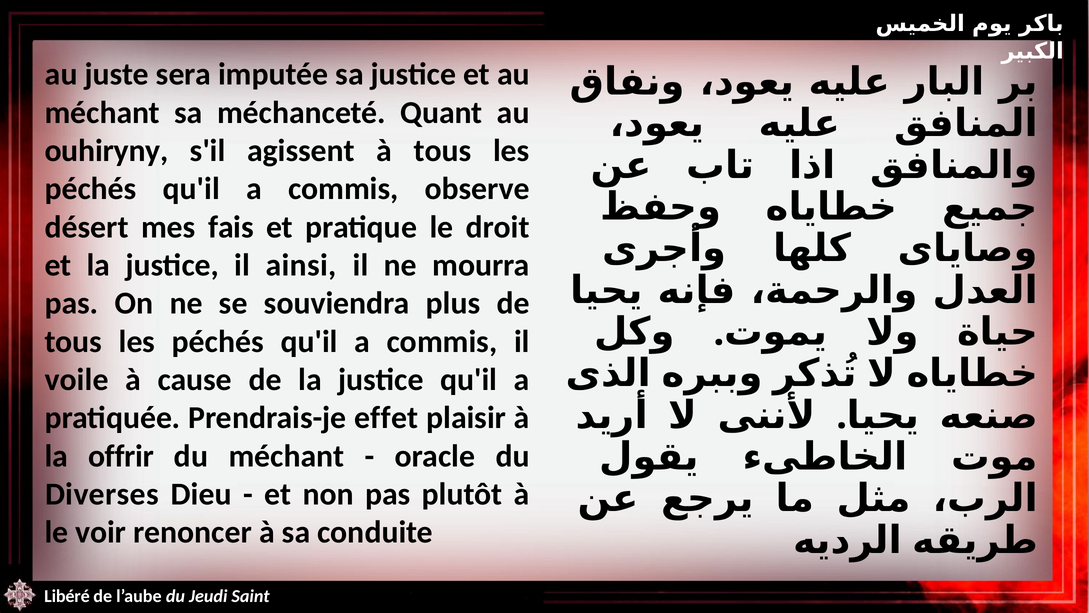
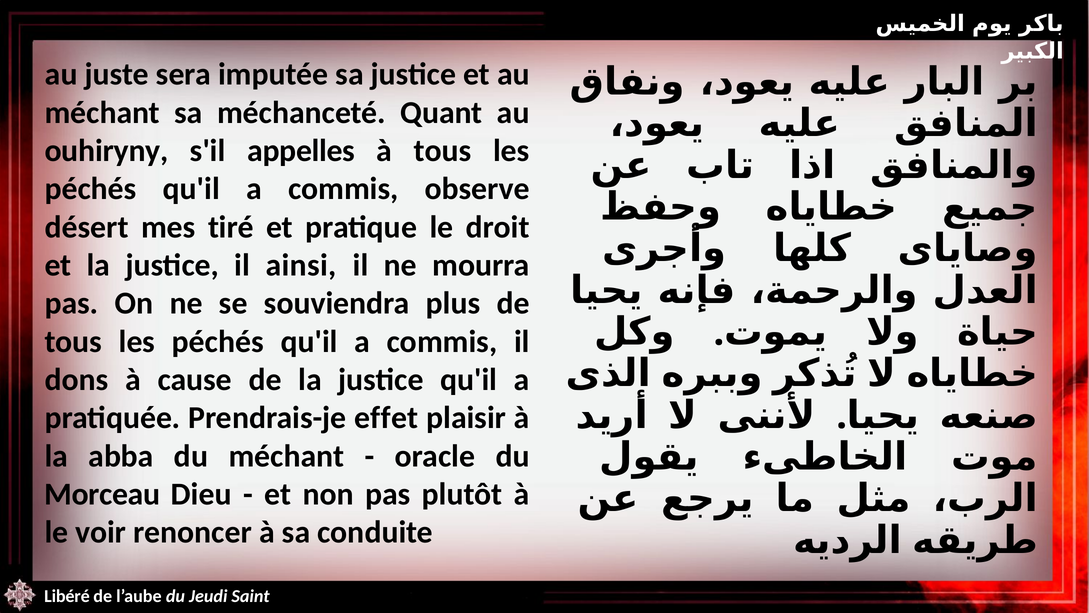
agissent: agissent -> appelles (301, 151)
fais: fais -> tiré (231, 227)
voile: voile -> dons (77, 379)
offrir: offrir -> abba (121, 456)
Diverses: Diverses -> Morceau (102, 494)
